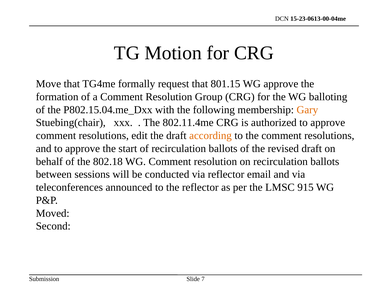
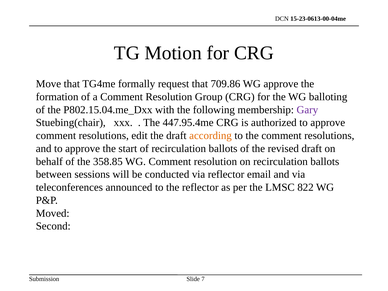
801.15: 801.15 -> 709.86 (225, 84)
Gary colour: orange -> purple (307, 110)
802.11.4me: 802.11.4me -> 447.95.4me (188, 123)
802.18: 802.18 -> 358.85 (108, 161)
915: 915 -> 822 (305, 187)
